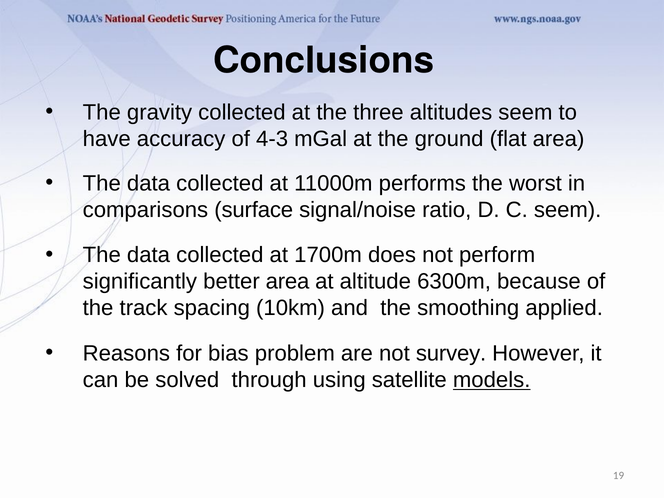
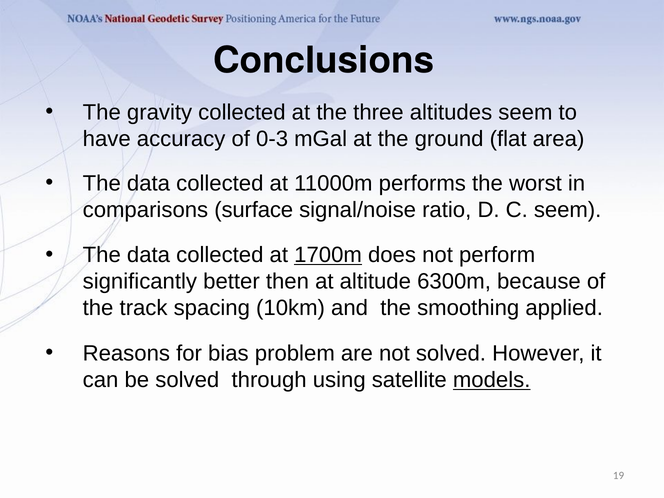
4-3: 4-3 -> 0-3 (272, 139)
1700m underline: none -> present (328, 255)
better area: area -> then (287, 282)
not survey: survey -> solved (451, 353)
